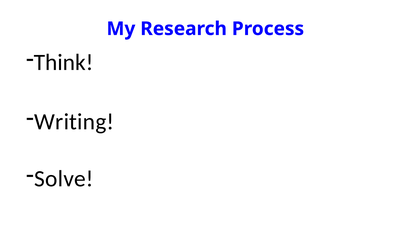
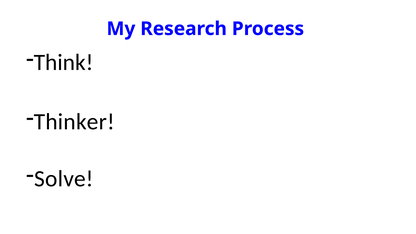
Writing: Writing -> Thinker (74, 122)
